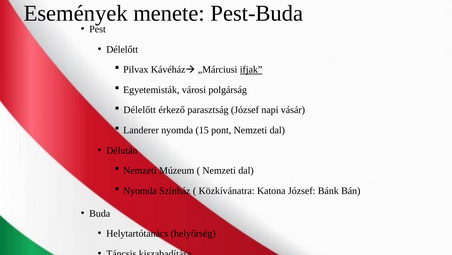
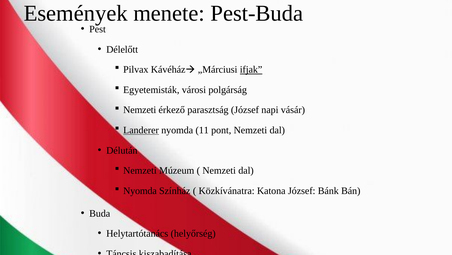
Délelőtt: Délelőtt -> Nemzeti (140, 110)
Landerer underline: none -> present (141, 130)
15: 15 -> 11 (202, 130)
